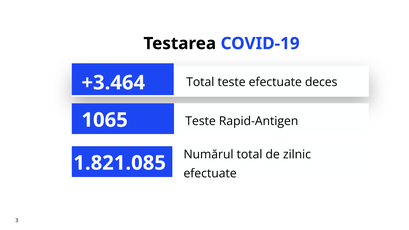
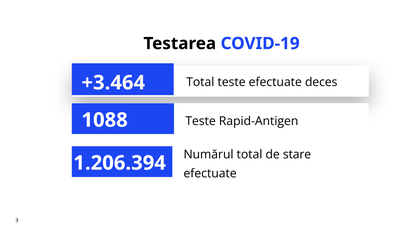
1065: 1065 -> 1088 (105, 120)
zilnic: zilnic -> stare (297, 155)
1.821.085: 1.821.085 -> 1.206.394 (120, 163)
